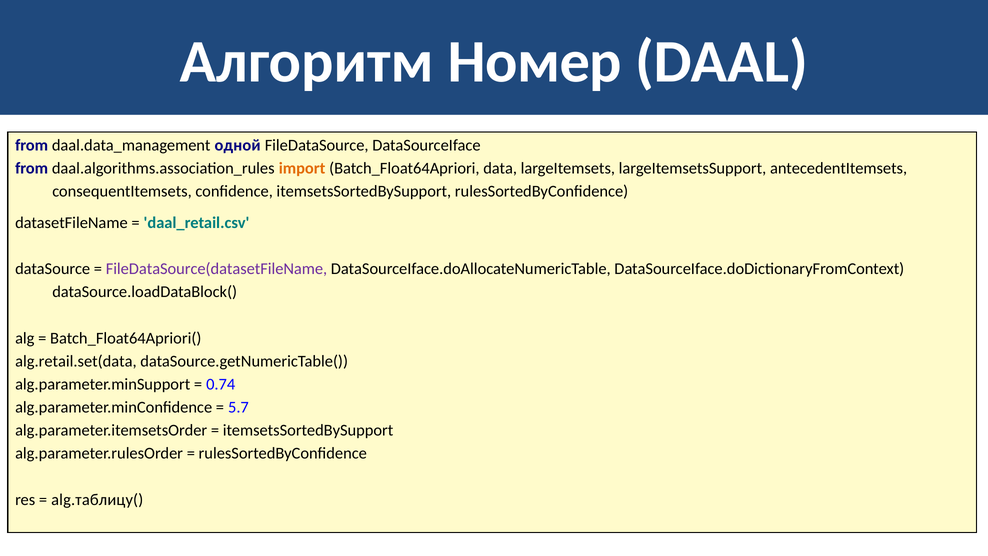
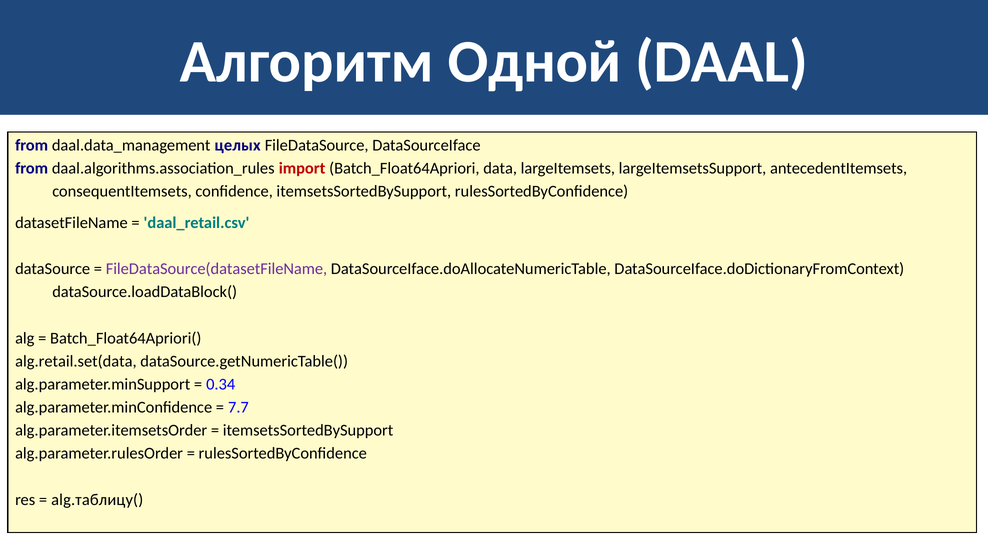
Номер: Номер -> Одной (535, 62)
одной: одной -> целых (238, 145)
import colour: orange -> red (302, 168)
0.74: 0.74 -> 0.34 (221, 384)
5.7: 5.7 -> 7.7 (238, 407)
